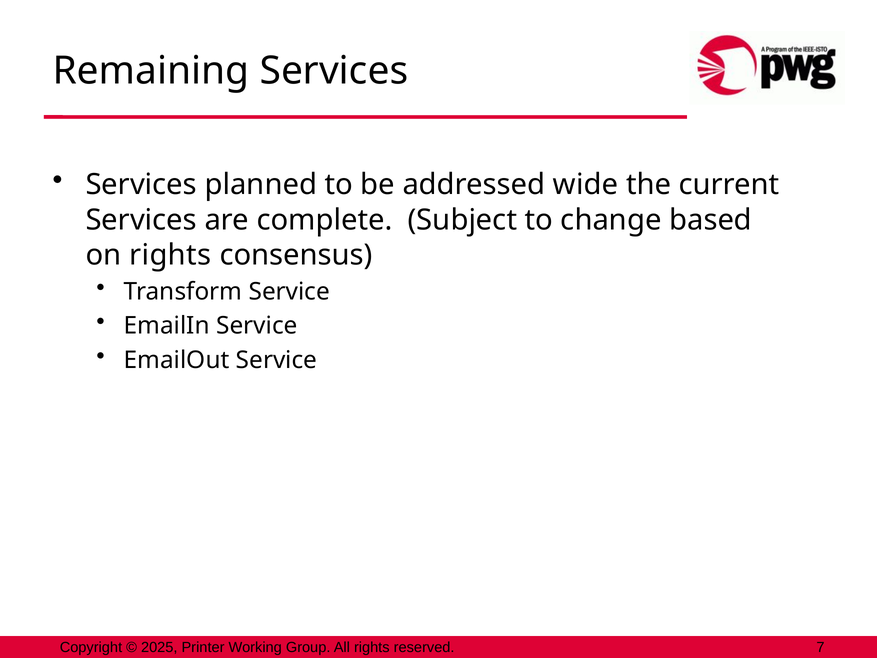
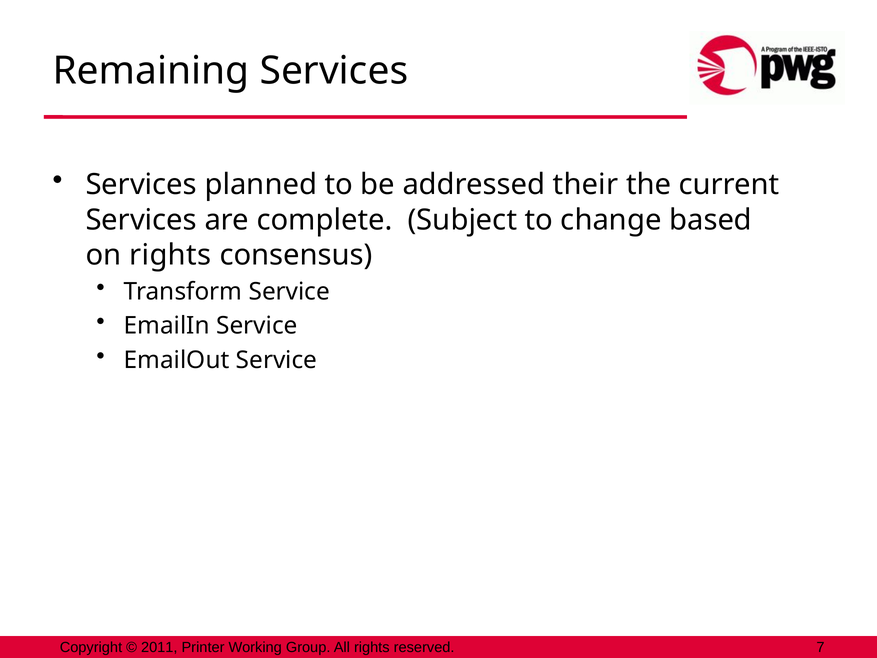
wide: wide -> their (586, 185)
2025: 2025 -> 2011 (159, 647)
